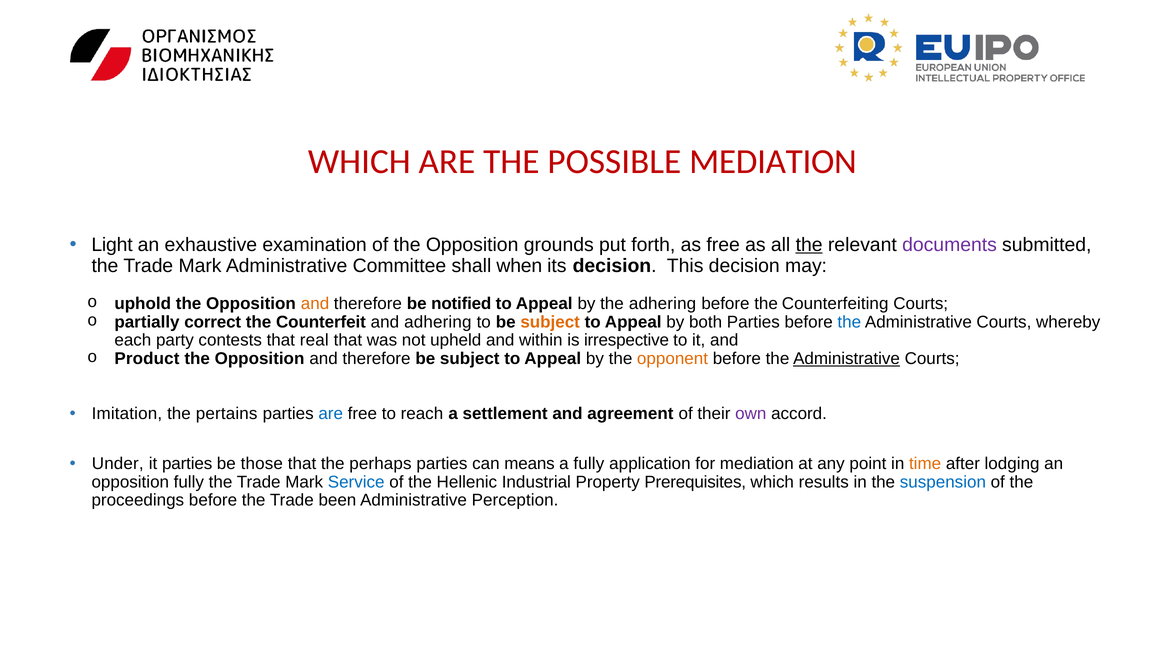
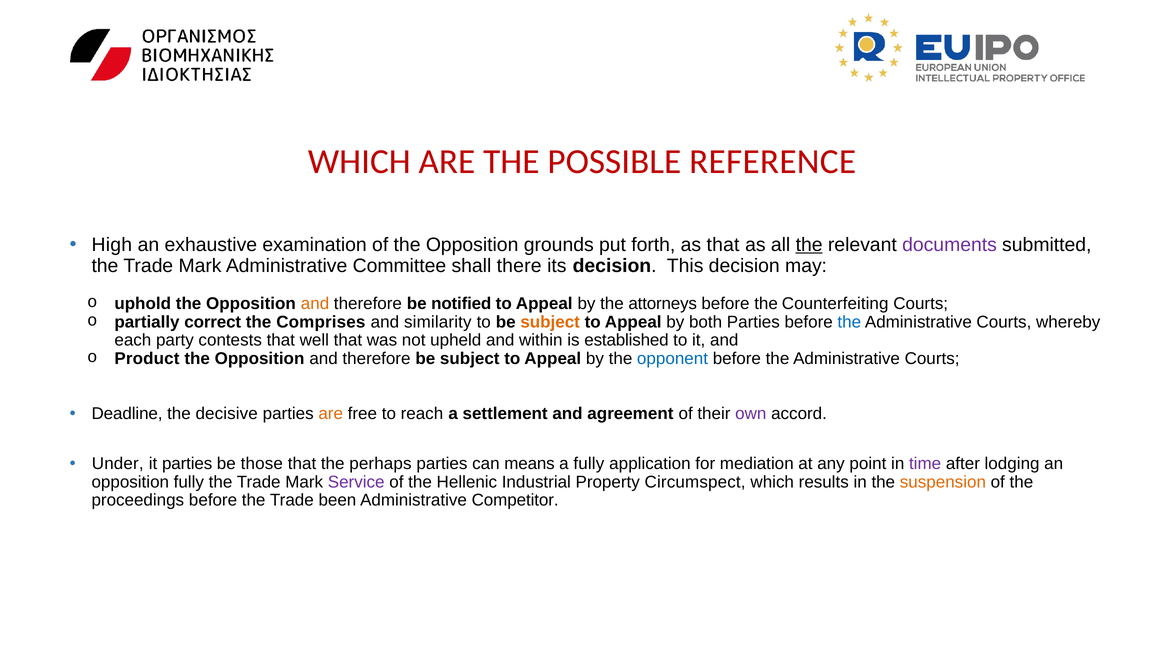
POSSIBLE MEDIATION: MEDIATION -> REFERENCE (773, 162)
Light: Light -> High (112, 245)
as free: free -> that (723, 245)
when: when -> there (519, 266)
the adhering: adhering -> attorneys (663, 304)
Counterfeit: Counterfeit -> Comprises (321, 322)
and adhering: adhering -> similarity (438, 322)
real: real -> well (314, 341)
irrespective: irrespective -> established (627, 341)
opponent colour: orange -> blue (672, 359)
Administrative underline: present -> none (847, 359)
Imitation: Imitation -> Deadline (127, 414)
pertains: pertains -> decisive (227, 414)
are colour: blue -> orange (331, 414)
time colour: orange -> purple (925, 464)
Service colour: blue -> purple (356, 482)
Prerequisites: Prerequisites -> Circumspect (695, 482)
suspension colour: blue -> orange (943, 482)
Perception: Perception -> Competitor (515, 501)
